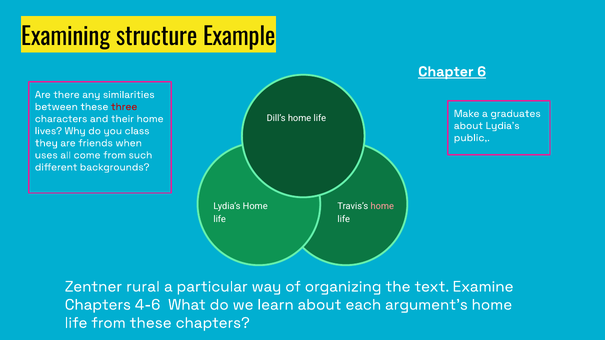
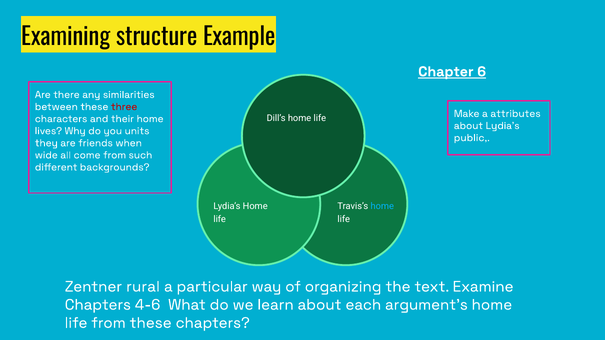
graduates: graduates -> attributes (516, 114)
class: class -> units (137, 131)
uses: uses -> wide (46, 155)
home colour: pink -> light blue (382, 207)
